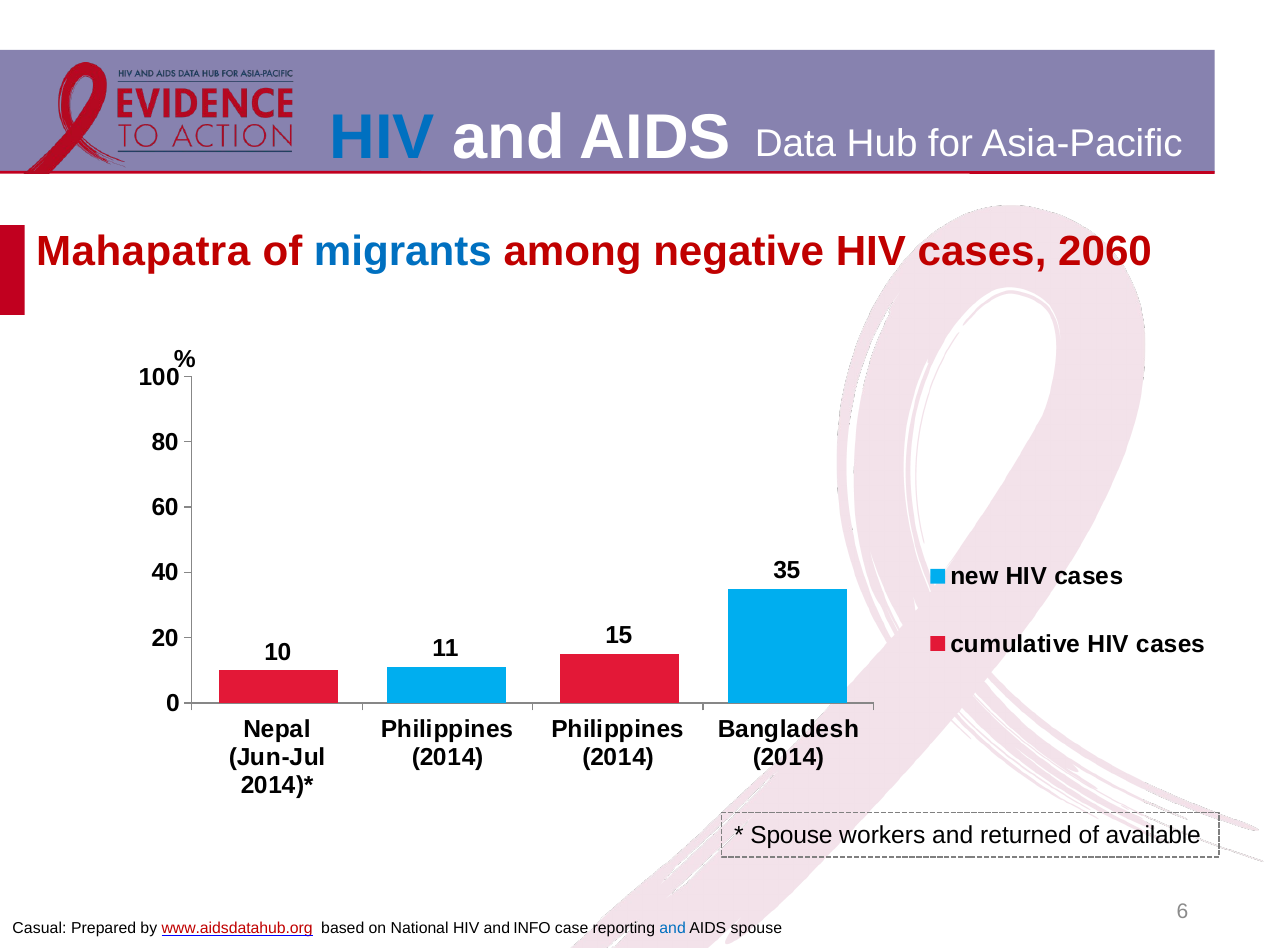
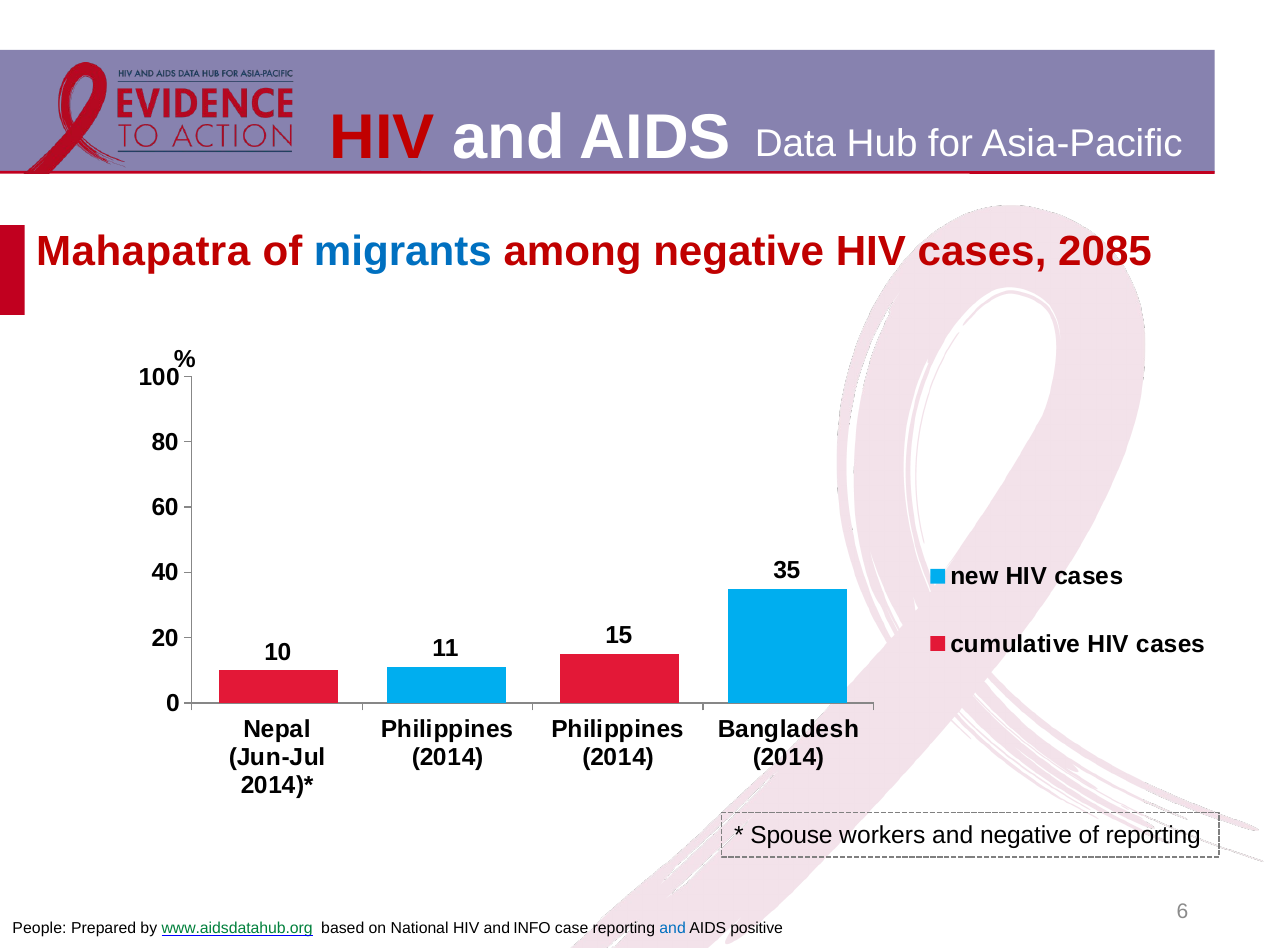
HIV colour: blue -> red (382, 138)
2060: 2060 -> 2085 (1105, 252)
and returned: returned -> negative (1026, 835)
of available: available -> reporting (1153, 835)
Casual: Casual -> People (39, 929)
www.aidsdatahub.org colour: red -> green (237, 929)
AIDS spouse: spouse -> positive (757, 929)
